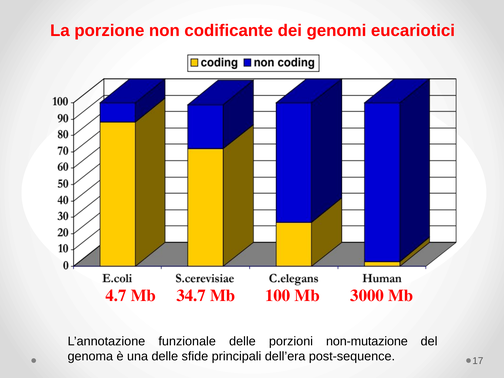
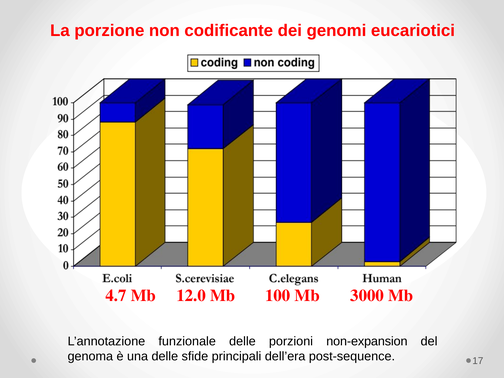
34.7: 34.7 -> 12.0 (191, 295)
non-mutazione: non-mutazione -> non-expansion (367, 341)
